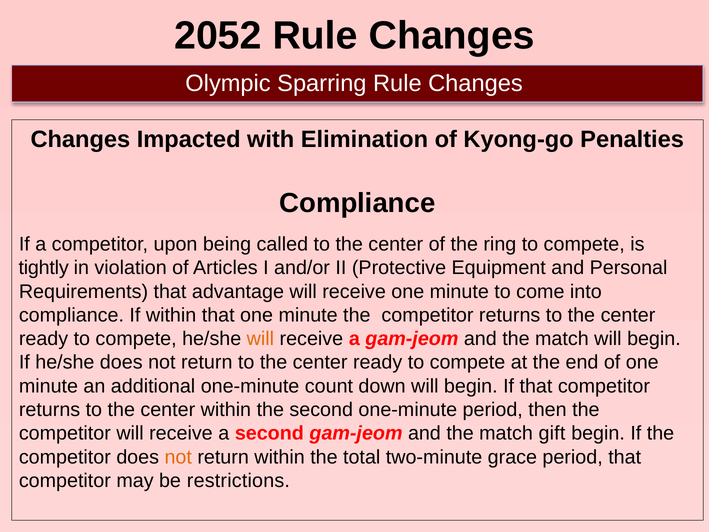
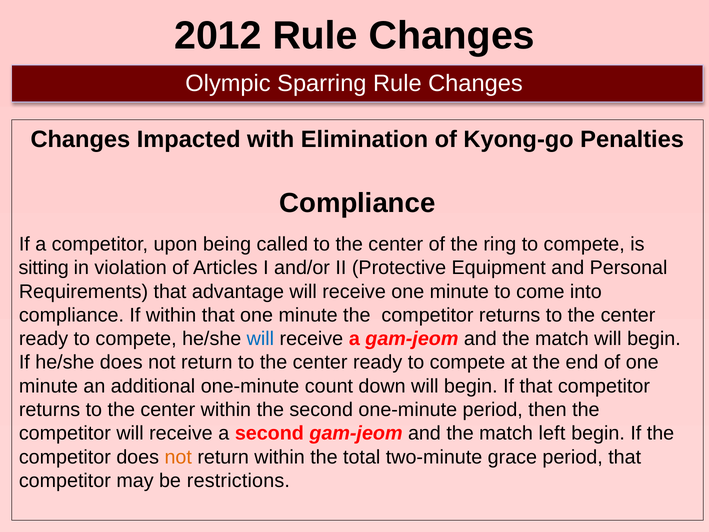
2052: 2052 -> 2012 (218, 36)
tightly: tightly -> sitting (44, 268)
will colour: orange -> blue (260, 339)
gift: gift -> left (552, 433)
